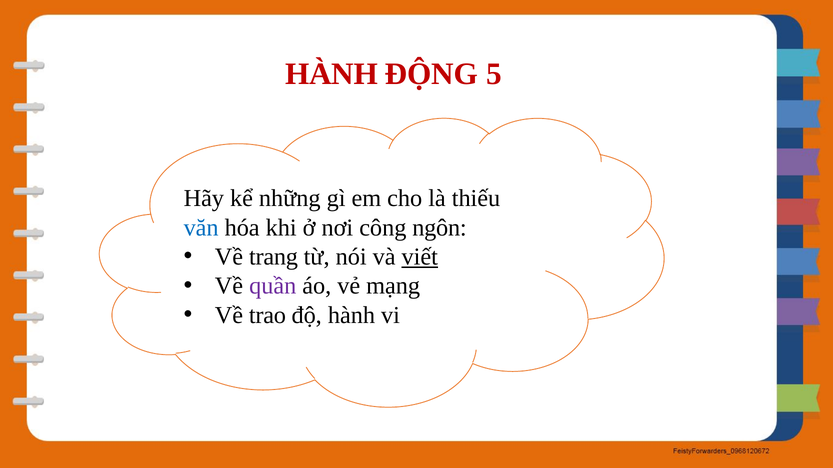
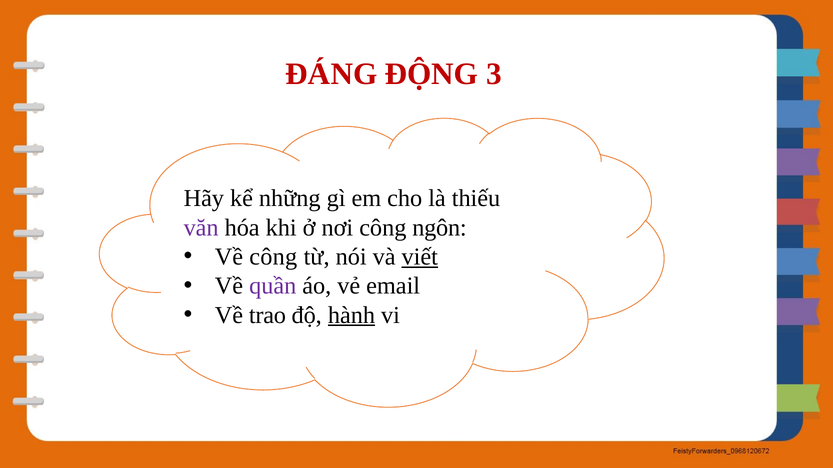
HÀNH: HÀNH -> ĐÁNG (331, 74)
5: 5 -> 3 (494, 74)
văn colour: blue -> purple (201, 228)
Về trang: trang -> công (273, 257)
mạng: mạng -> email (393, 286)
hành underline: none -> present (351, 315)
